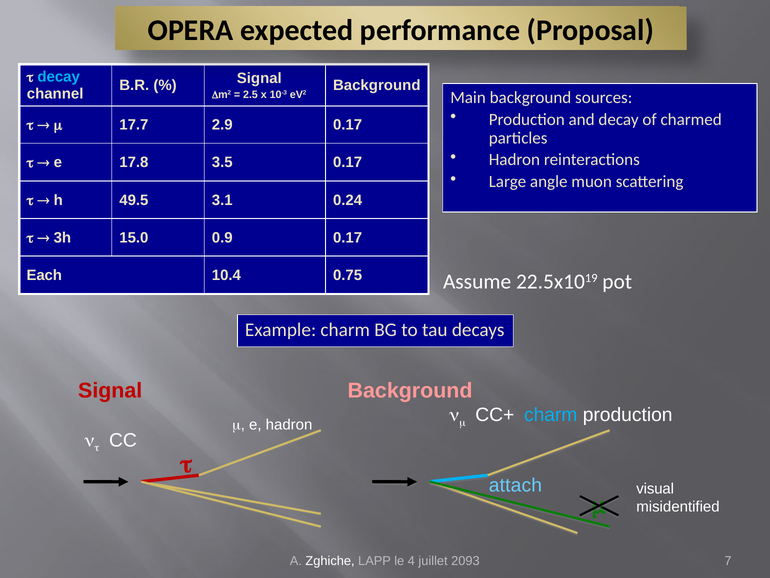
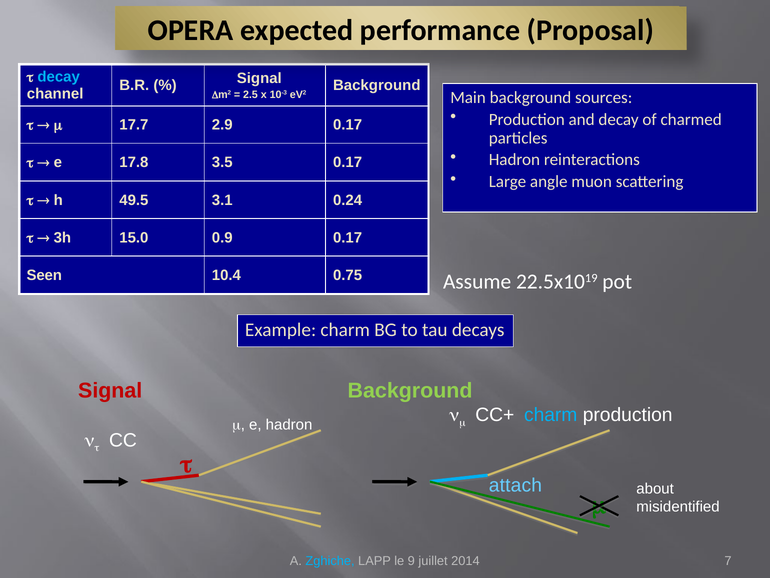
Each: Each -> Seen (44, 275)
Background colour: pink -> light green (410, 390)
visual: visual -> about (655, 489)
Zghiche colour: white -> light blue (330, 560)
4: 4 -> 9 (411, 560)
2093: 2093 -> 2014 (465, 560)
